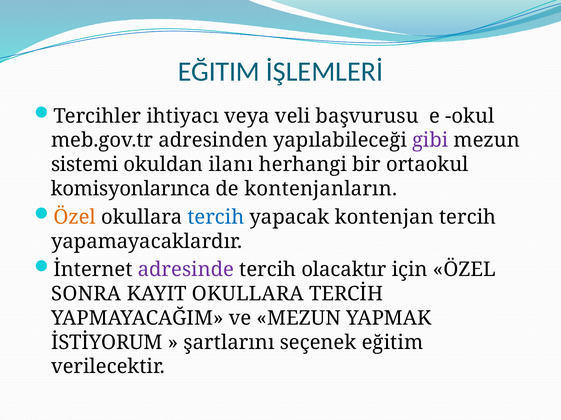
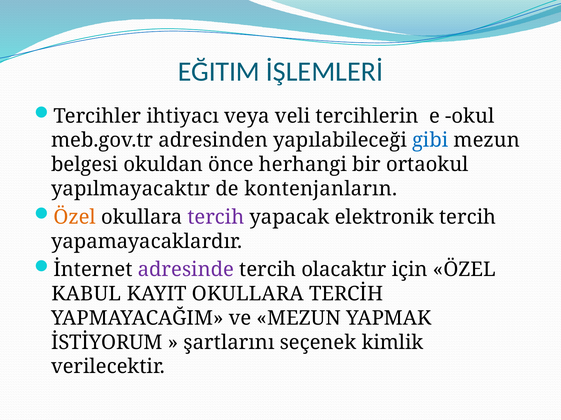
başvurusu: başvurusu -> tercihlerin (367, 116)
gibi colour: purple -> blue (430, 141)
sistemi: sistemi -> belgesi (85, 165)
ilanı: ilanı -> önce (231, 165)
komisyonlarınca: komisyonlarınca -> yapılmayacaktır (131, 189)
tercih colour: blue -> purple (216, 217)
kontenjan: kontenjan -> elektronik (384, 217)
SONRA: SONRA -> KABUL (86, 294)
seçenek eğitim: eğitim -> kimlik (393, 343)
